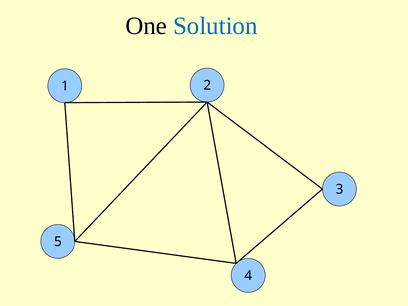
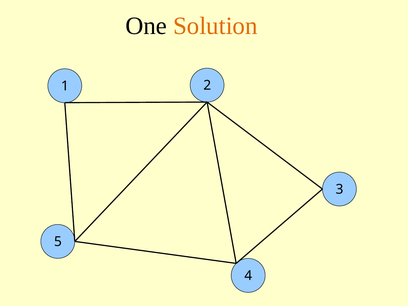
Solution colour: blue -> orange (215, 26)
